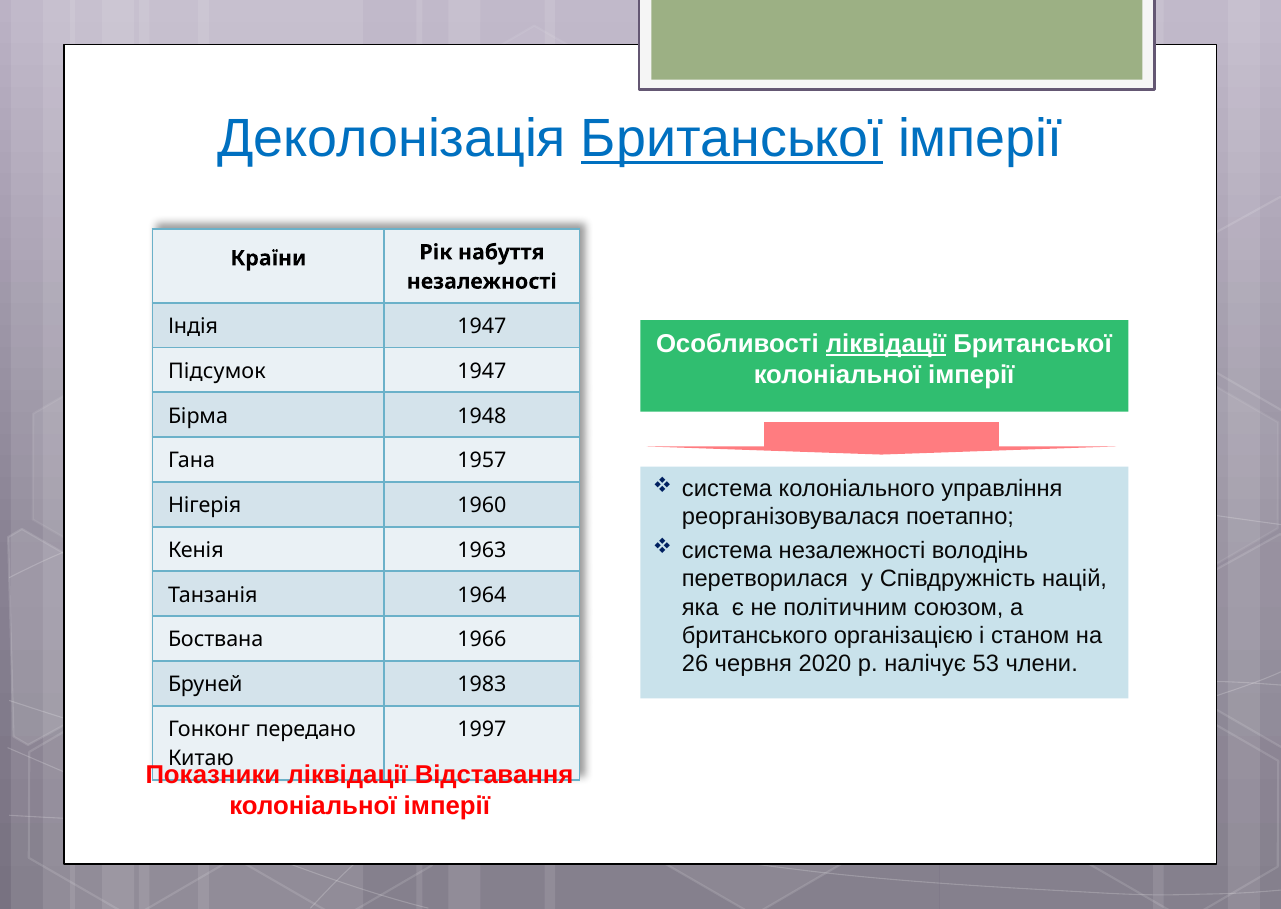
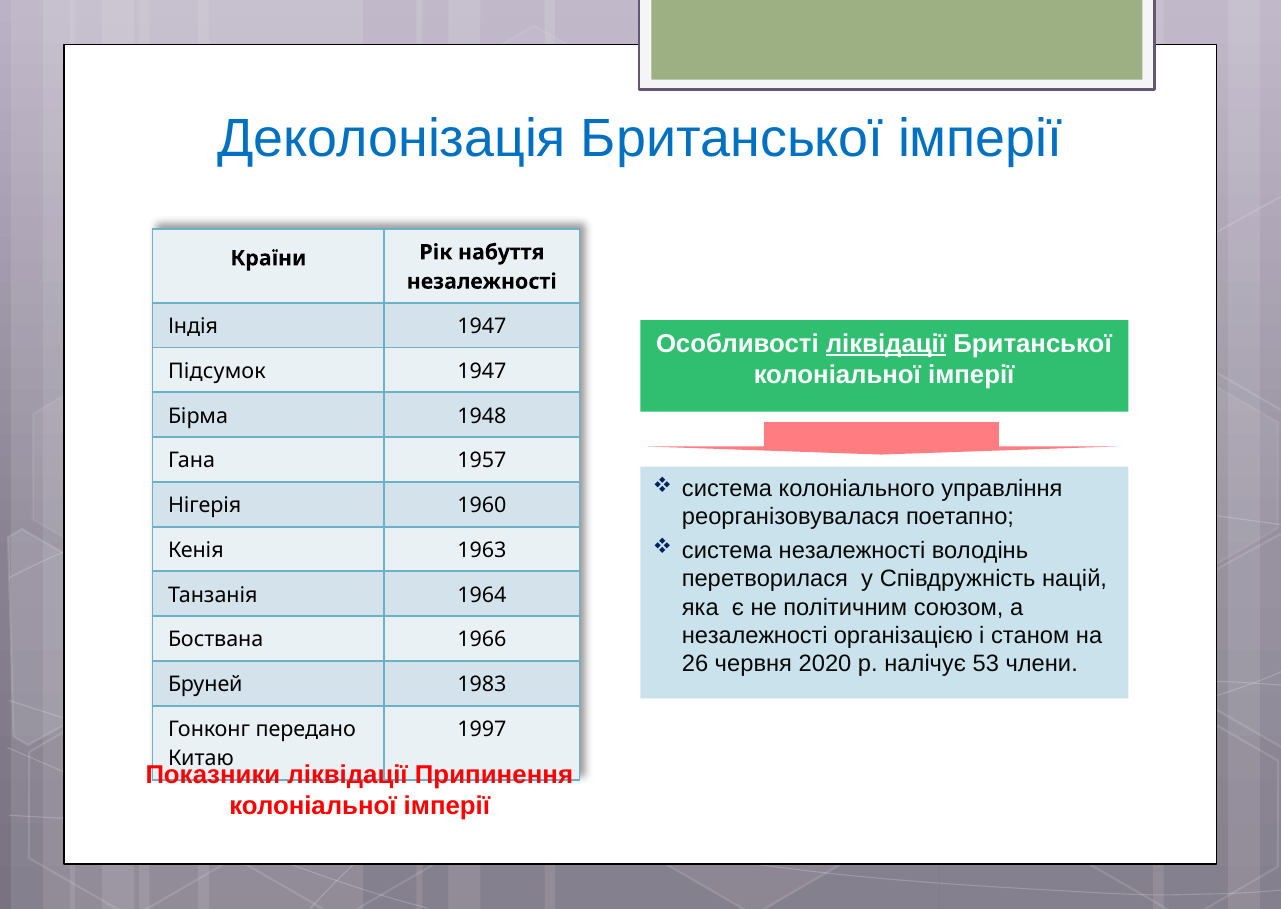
Британської underline: present -> none (732, 139)
британського: британського -> незалежності (755, 635)
Відставання: Відставання -> Припинення (494, 775)
